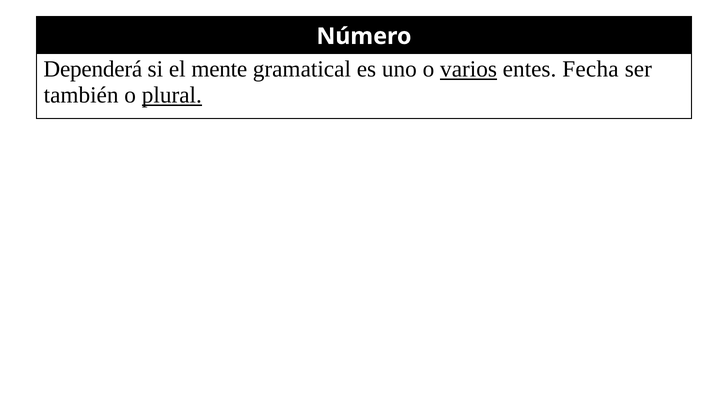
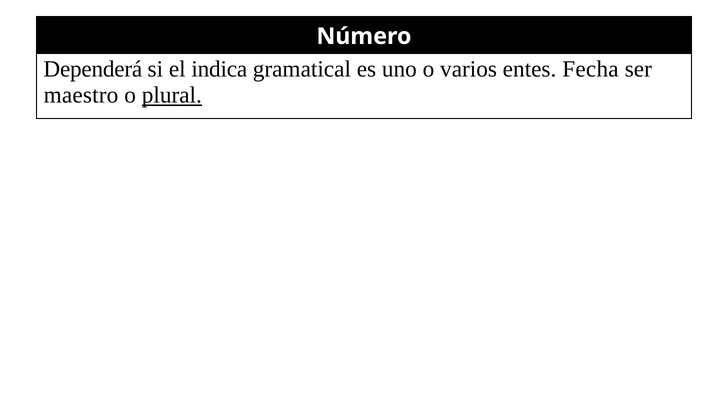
mente: mente -> indica (219, 69)
varios underline: present -> none (469, 69)
también: también -> maestro (81, 95)
